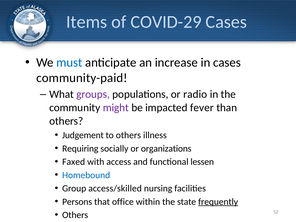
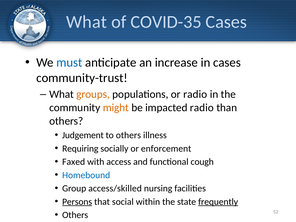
Items: Items -> What (87, 22)
COVID-29: COVID-29 -> COVID-35 (166, 22)
community-paid: community-paid -> community-trust (82, 78)
groups colour: purple -> orange (93, 94)
might colour: purple -> orange (116, 108)
impacted fever: fever -> radio (202, 108)
organizations: organizations -> enforcement (166, 148)
lessen: lessen -> cough (202, 162)
Persons underline: none -> present (77, 202)
office: office -> social (123, 202)
